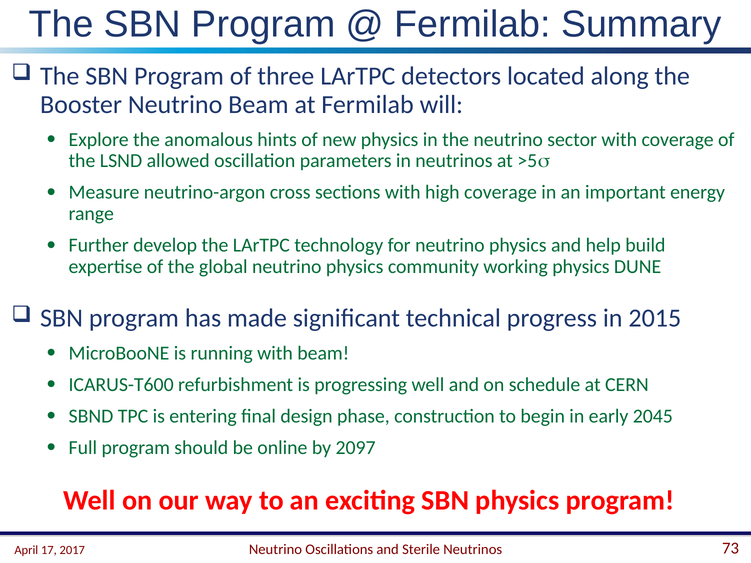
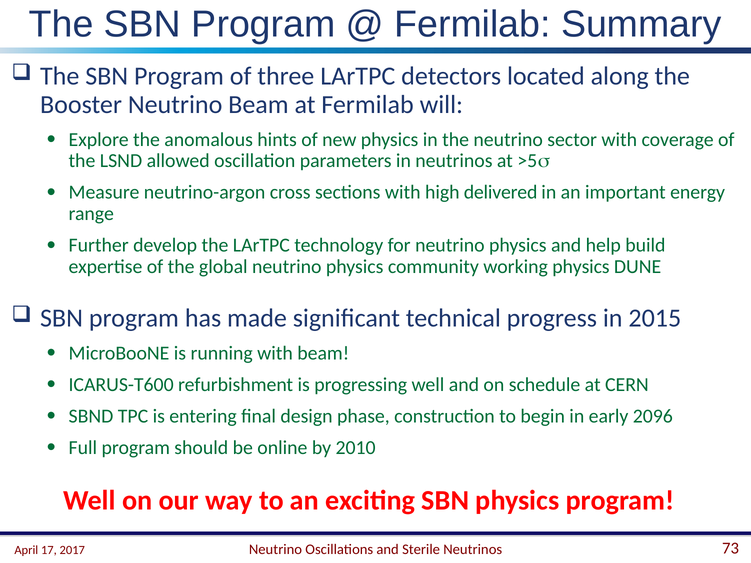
high coverage: coverage -> delivered (501, 193)
2045: 2045 -> 2096 (653, 416)
2097: 2097 -> 2010 (356, 448)
